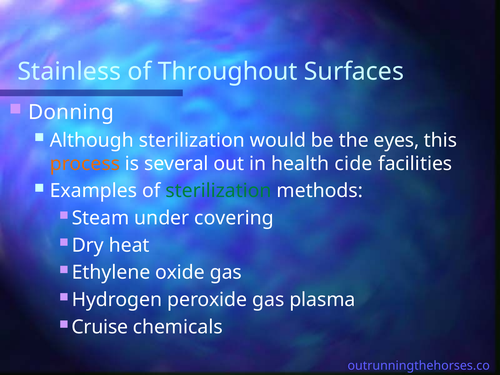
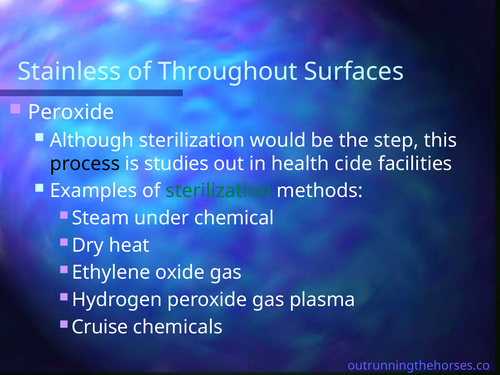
Donning: Donning -> Peroxide (71, 112)
eyes: eyes -> step (396, 140)
process colour: orange -> black (85, 164)
several: several -> studies (176, 164)
covering: covering -> chemical (234, 218)
